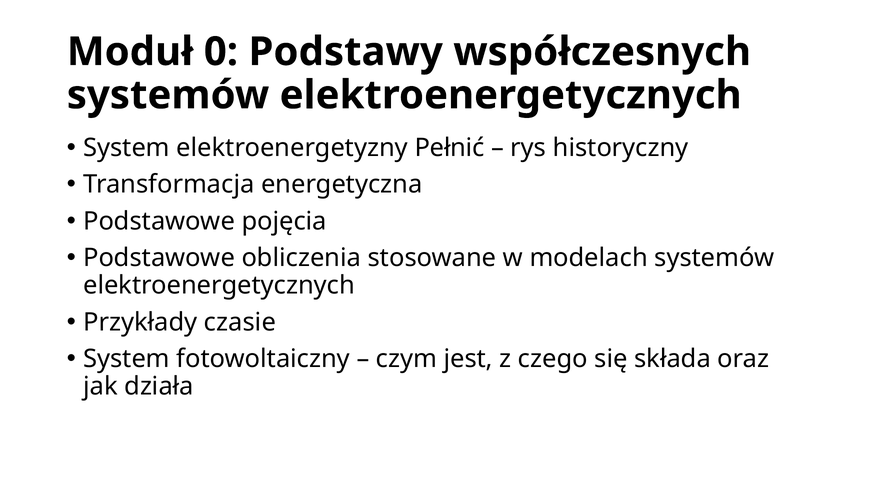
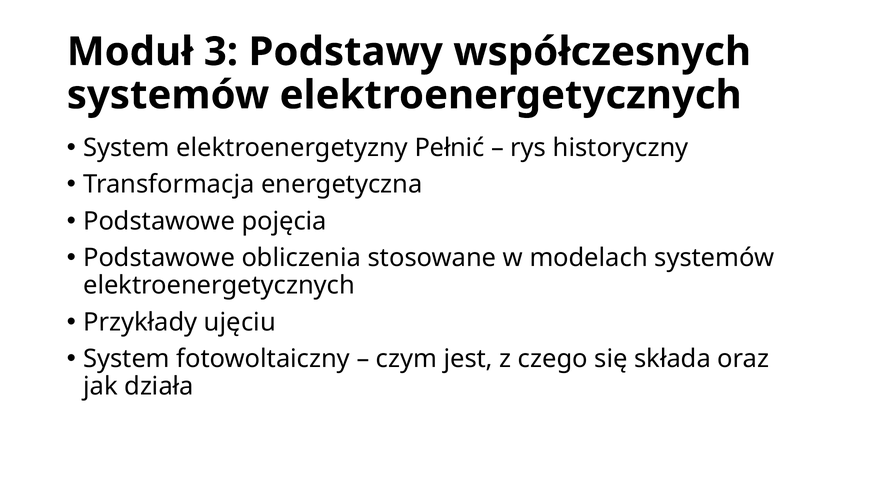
0: 0 -> 3 (221, 52)
czasie: czasie -> ujęciu (240, 323)
